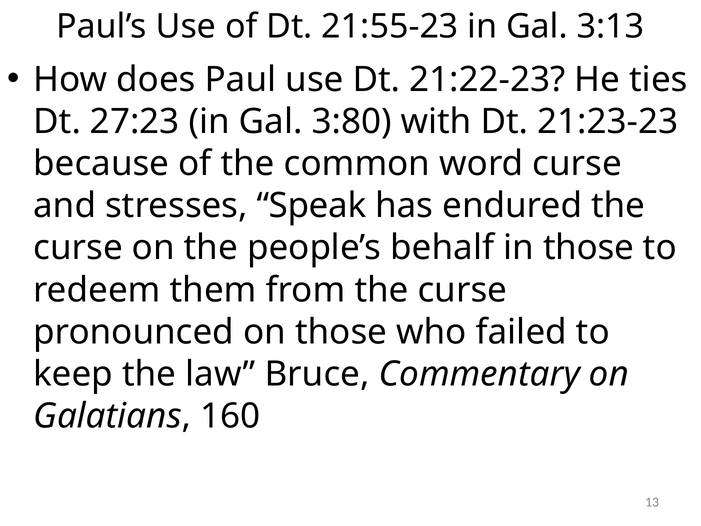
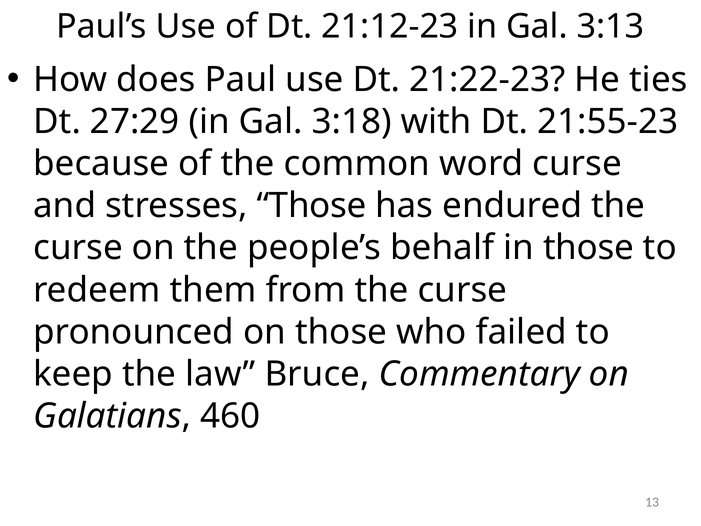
21:55-23: 21:55-23 -> 21:12-23 (390, 26)
27:23: 27:23 -> 27:29 (135, 122)
3:80: 3:80 -> 3:18 (352, 122)
21:23-23: 21:23-23 -> 21:55-23 (608, 122)
stresses Speak: Speak -> Those (312, 206)
160: 160 -> 460 (230, 416)
